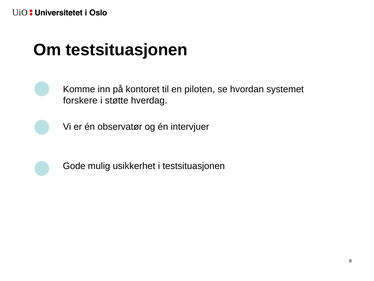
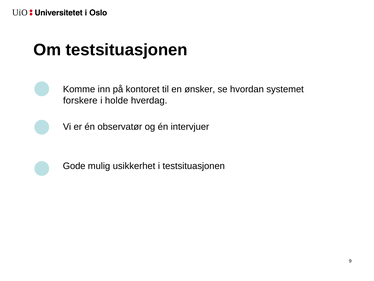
piloten: piloten -> ønsker (200, 89)
støtte: støtte -> holde (117, 100)
